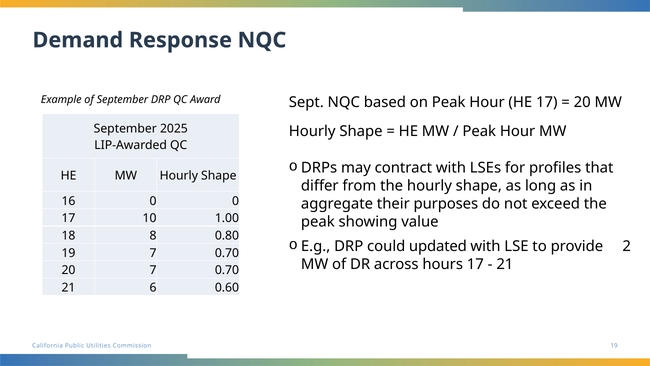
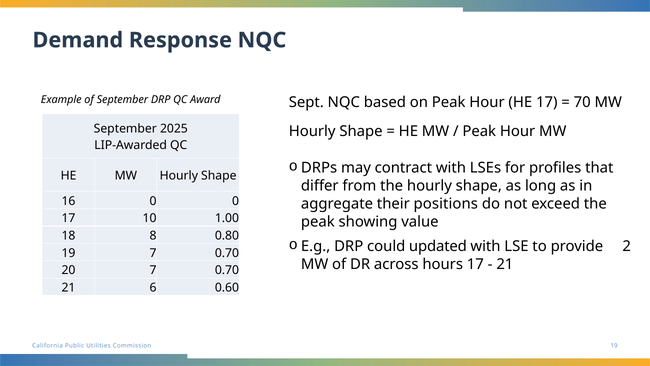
20: 20 -> 70 (582, 102)
purposes: purposes -> positions (446, 204)
